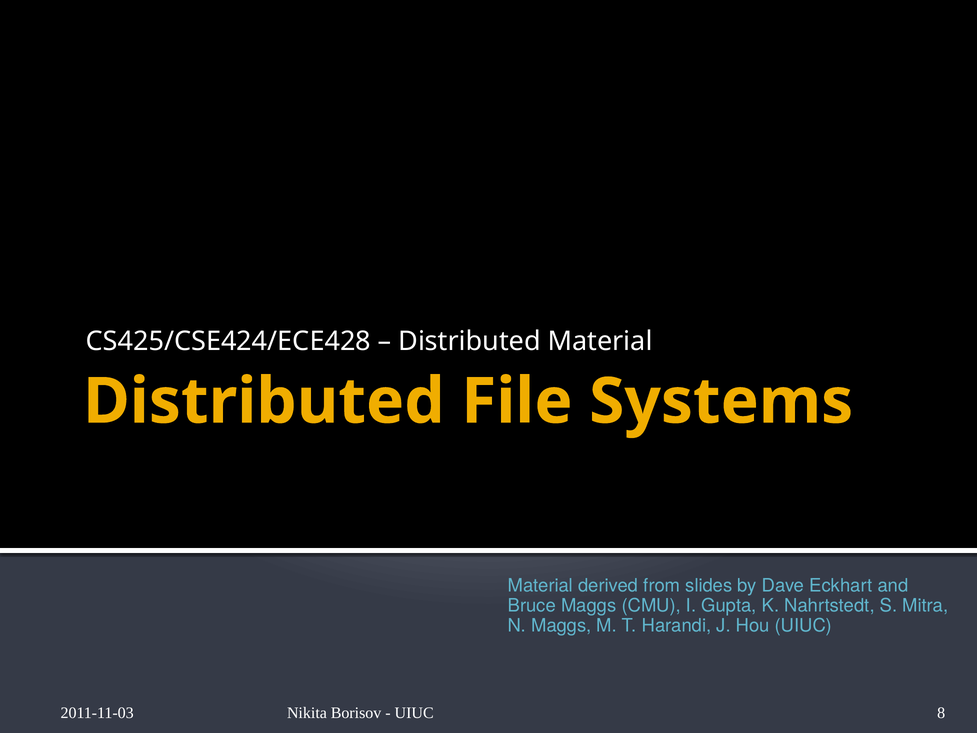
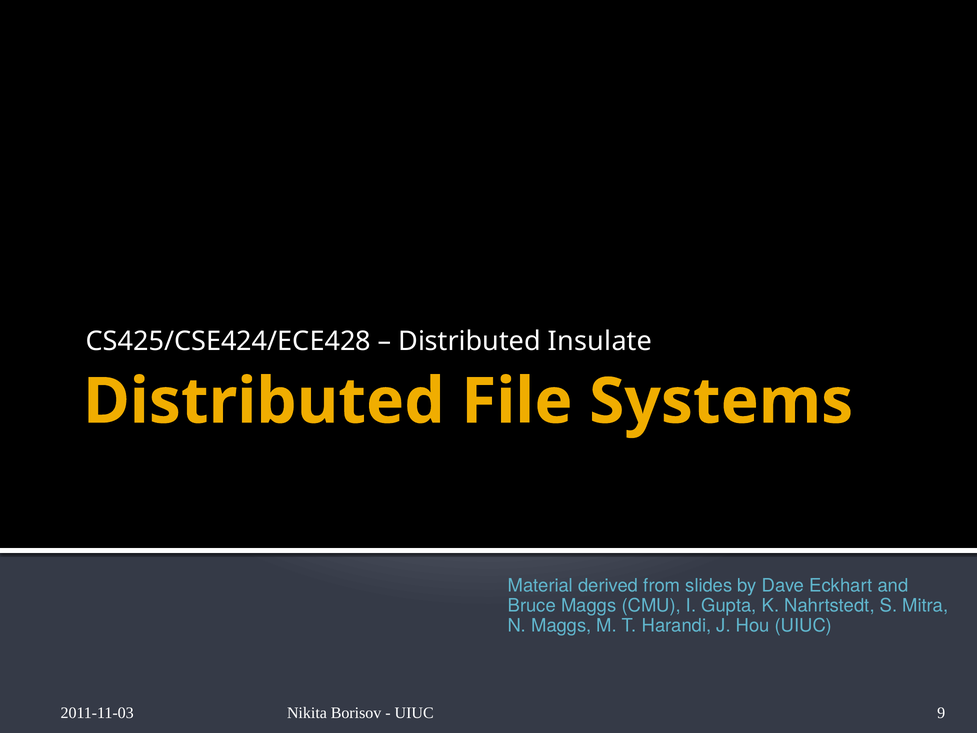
Distributed Material: Material -> Insulate (600, 341)
8: 8 -> 9 (941, 713)
